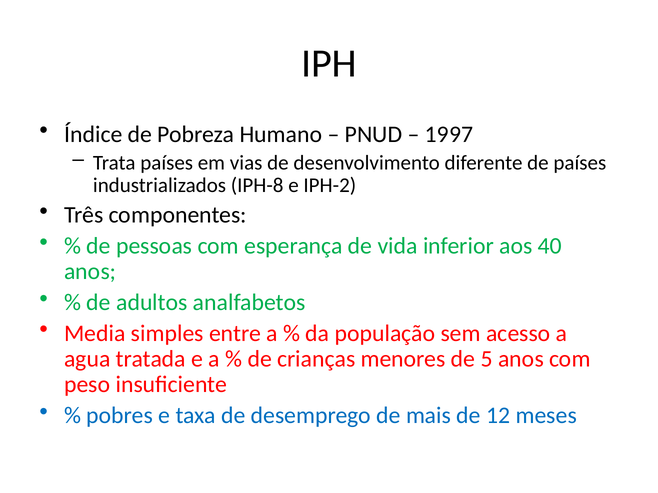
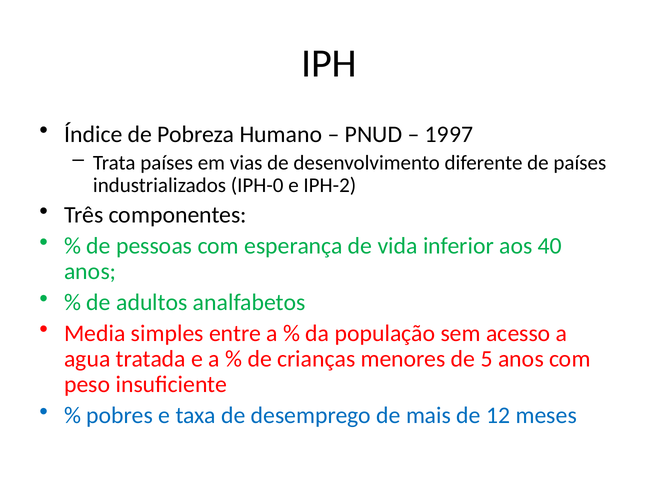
IPH-8: IPH-8 -> IPH-0 (257, 185)
